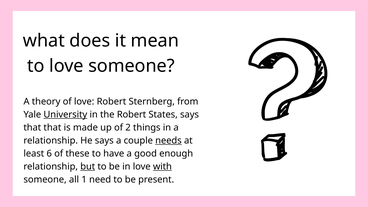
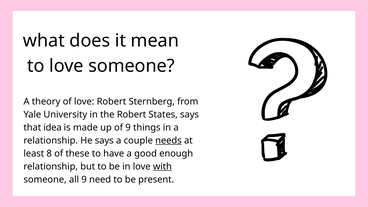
University underline: present -> none (65, 114)
that that: that -> idea (53, 127)
of 2: 2 -> 9 (128, 127)
6: 6 -> 8 (49, 153)
but underline: present -> none (88, 166)
all 1: 1 -> 9 (84, 179)
